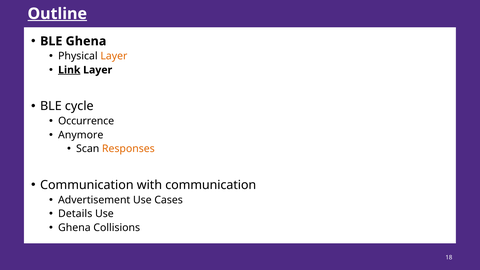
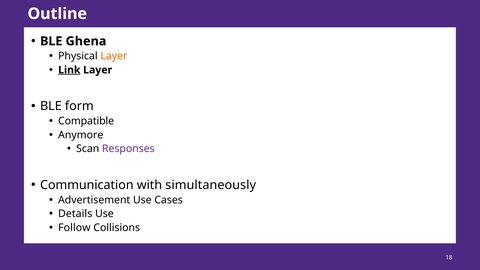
Outline underline: present -> none (57, 14)
cycle: cycle -> form (79, 106)
Occurrence: Occurrence -> Compatible (86, 121)
Responses colour: orange -> purple (128, 149)
with communication: communication -> simultaneously (211, 185)
Ghena: Ghena -> Follow (74, 228)
